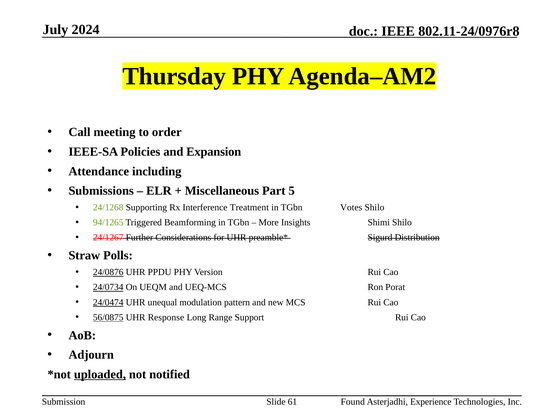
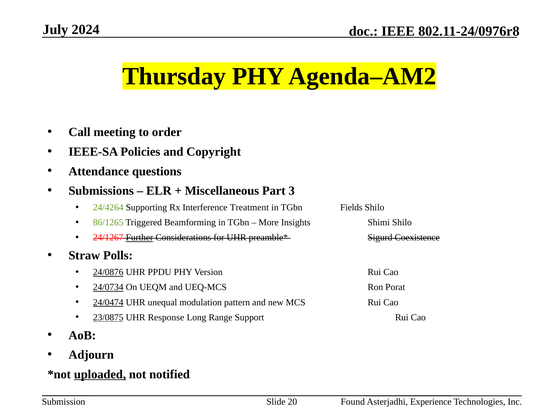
Expansion: Expansion -> Copyright (214, 152)
including: including -> questions (157, 171)
5: 5 -> 3 (292, 191)
24/1268: 24/1268 -> 24/4264 (108, 208)
Votes: Votes -> Fields (351, 208)
94/1265: 94/1265 -> 86/1265 (108, 223)
Further underline: none -> present (139, 238)
Distribution: Distribution -> Coexistence (417, 238)
56/0875: 56/0875 -> 23/0875 (108, 318)
61: 61 -> 20 (292, 402)
